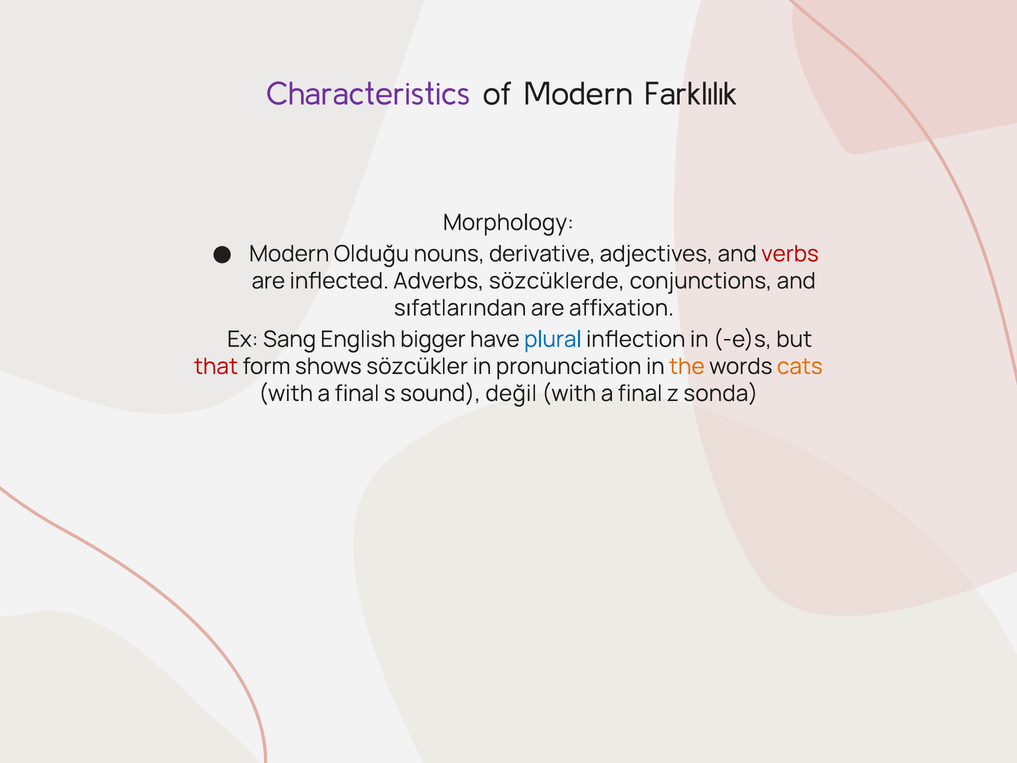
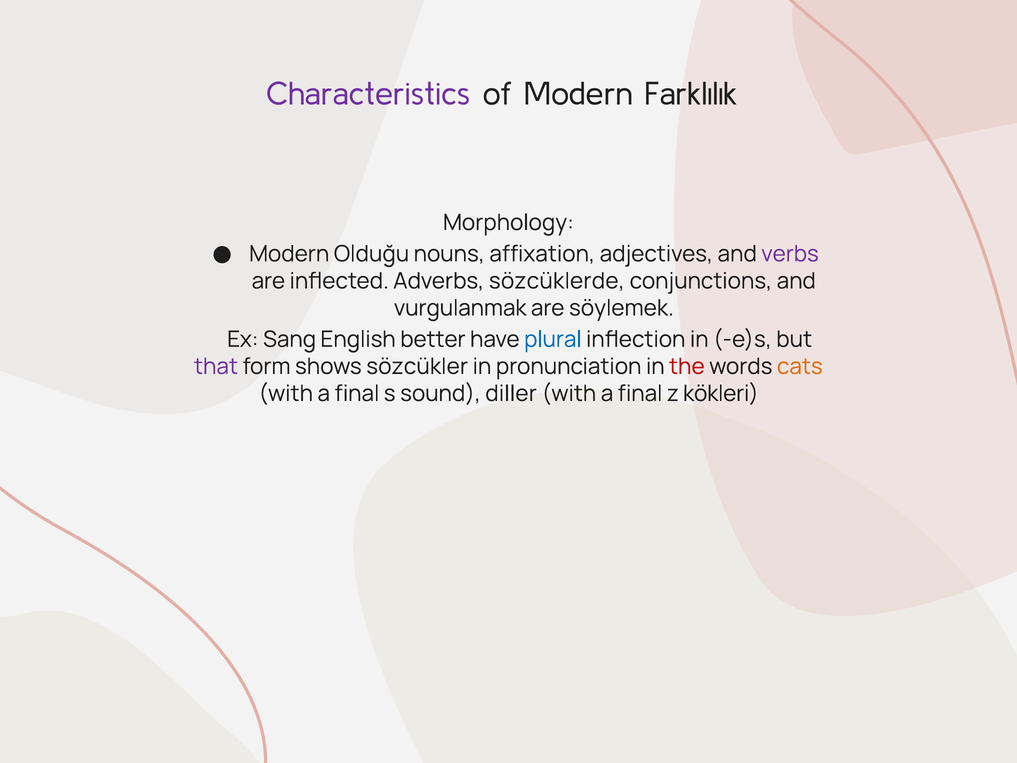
derivative: derivative -> affixation (542, 254)
verbs colour: red -> purple (790, 254)
sıfatlarından: sıfatlarından -> vurgulanmak (460, 308)
affixation: affixation -> söylemek (621, 308)
bigger: bigger -> better (433, 339)
that colour: red -> purple (216, 366)
the colour: orange -> red (687, 366)
değil: değil -> diller (511, 393)
sonda: sonda -> kökleri (721, 393)
